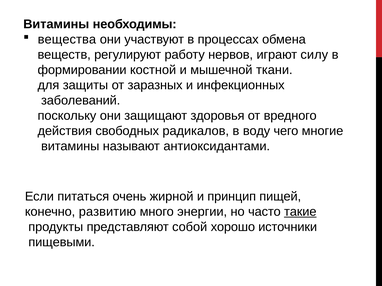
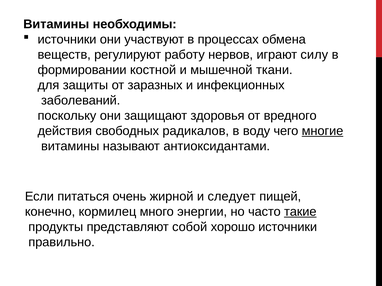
вещества: вещества -> источники (67, 40)
многие underline: none -> present (323, 131)
принцип: принцип -> следует (232, 197)
развитию: развитию -> кормилец (107, 212)
пищевыми: пищевыми -> правильно (62, 243)
